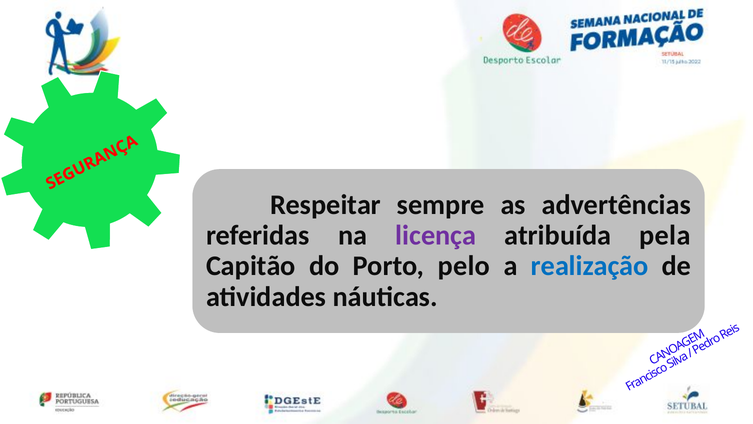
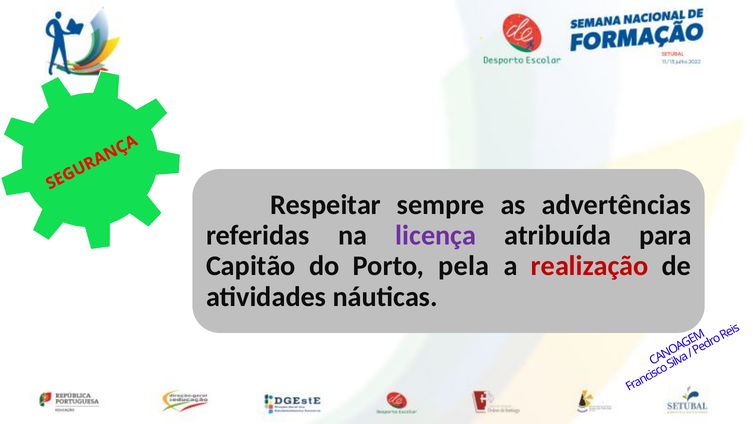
pela: pela -> para (665, 235)
pelo: pelo -> pela (464, 266)
realização colour: blue -> red (590, 266)
